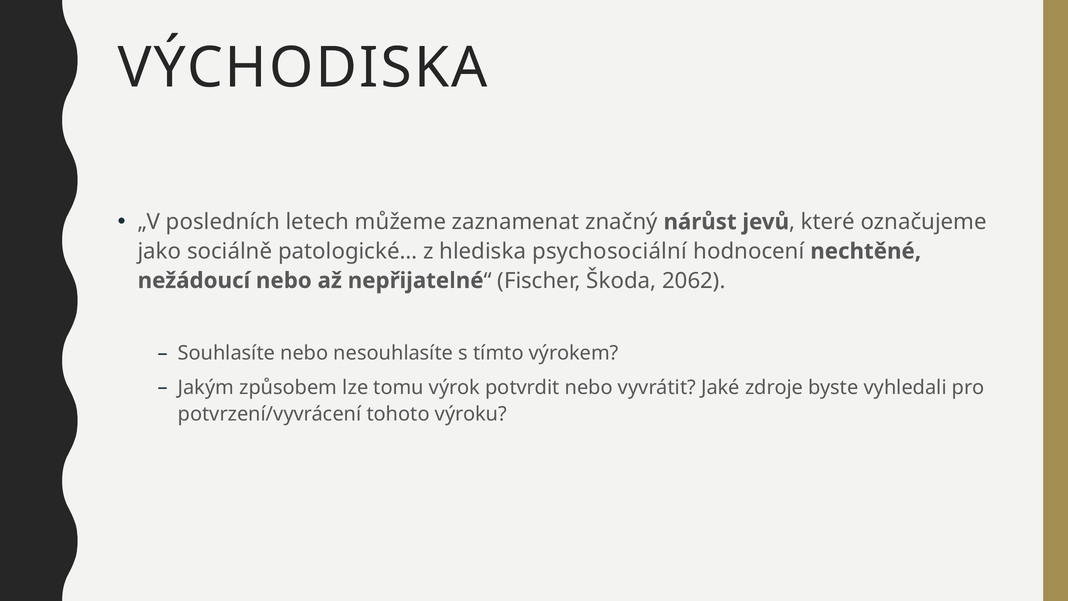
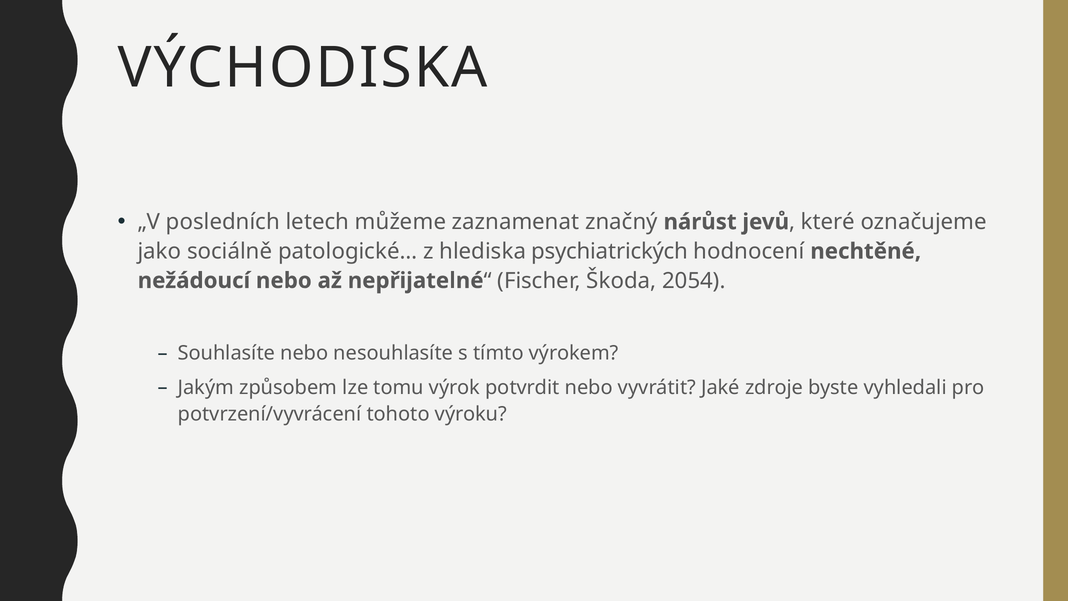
psychosociální: psychosociální -> psychiatrických (610, 251)
2062: 2062 -> 2054 (694, 281)
